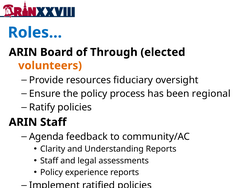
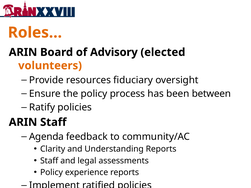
Roles… colour: blue -> orange (35, 33)
Through: Through -> Advisory (114, 52)
regional: regional -> between (211, 94)
